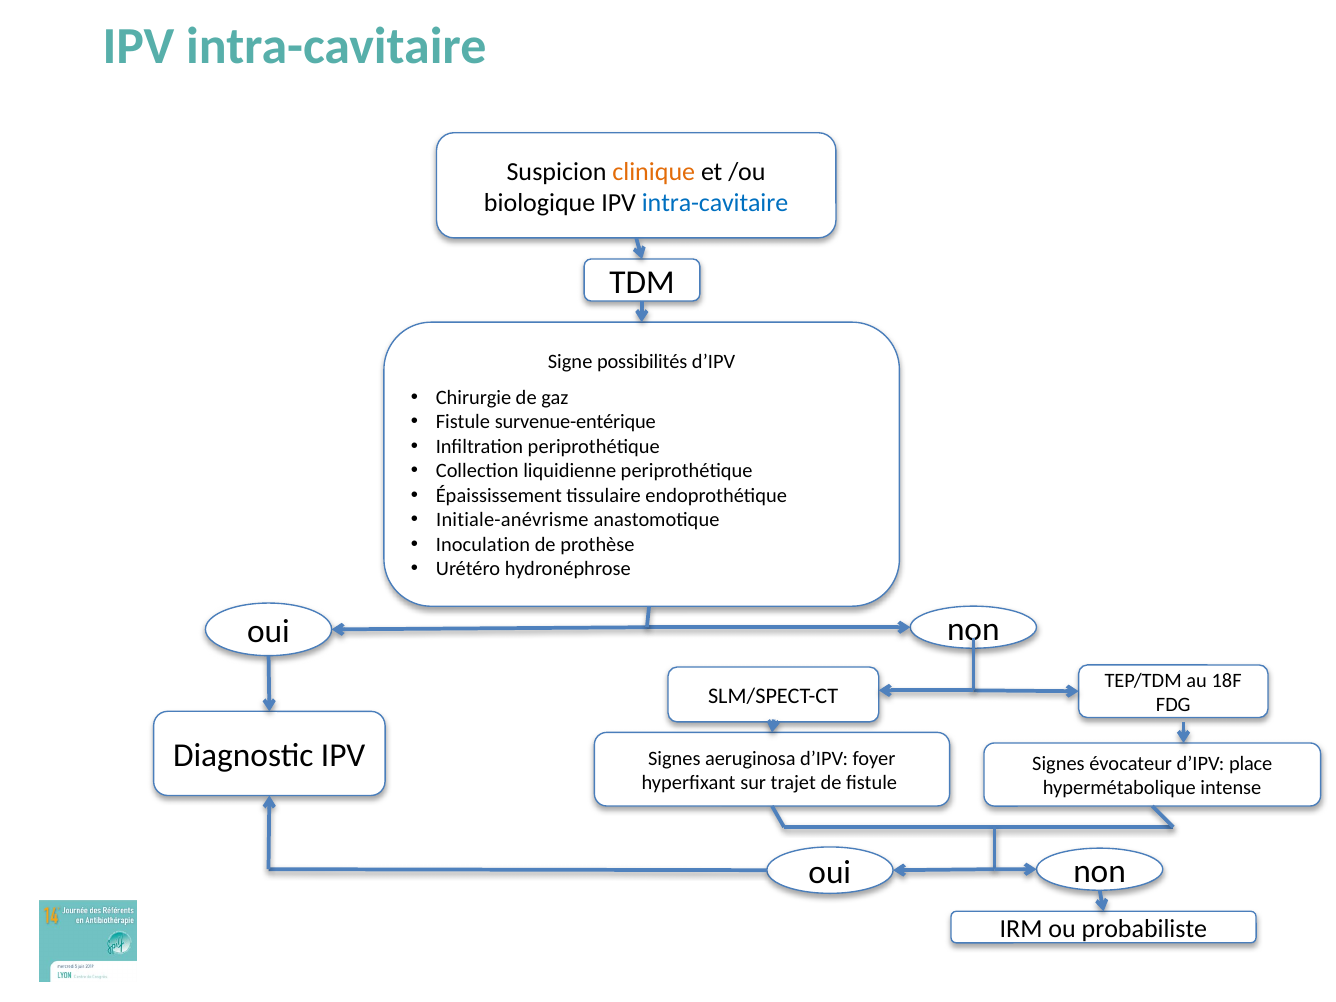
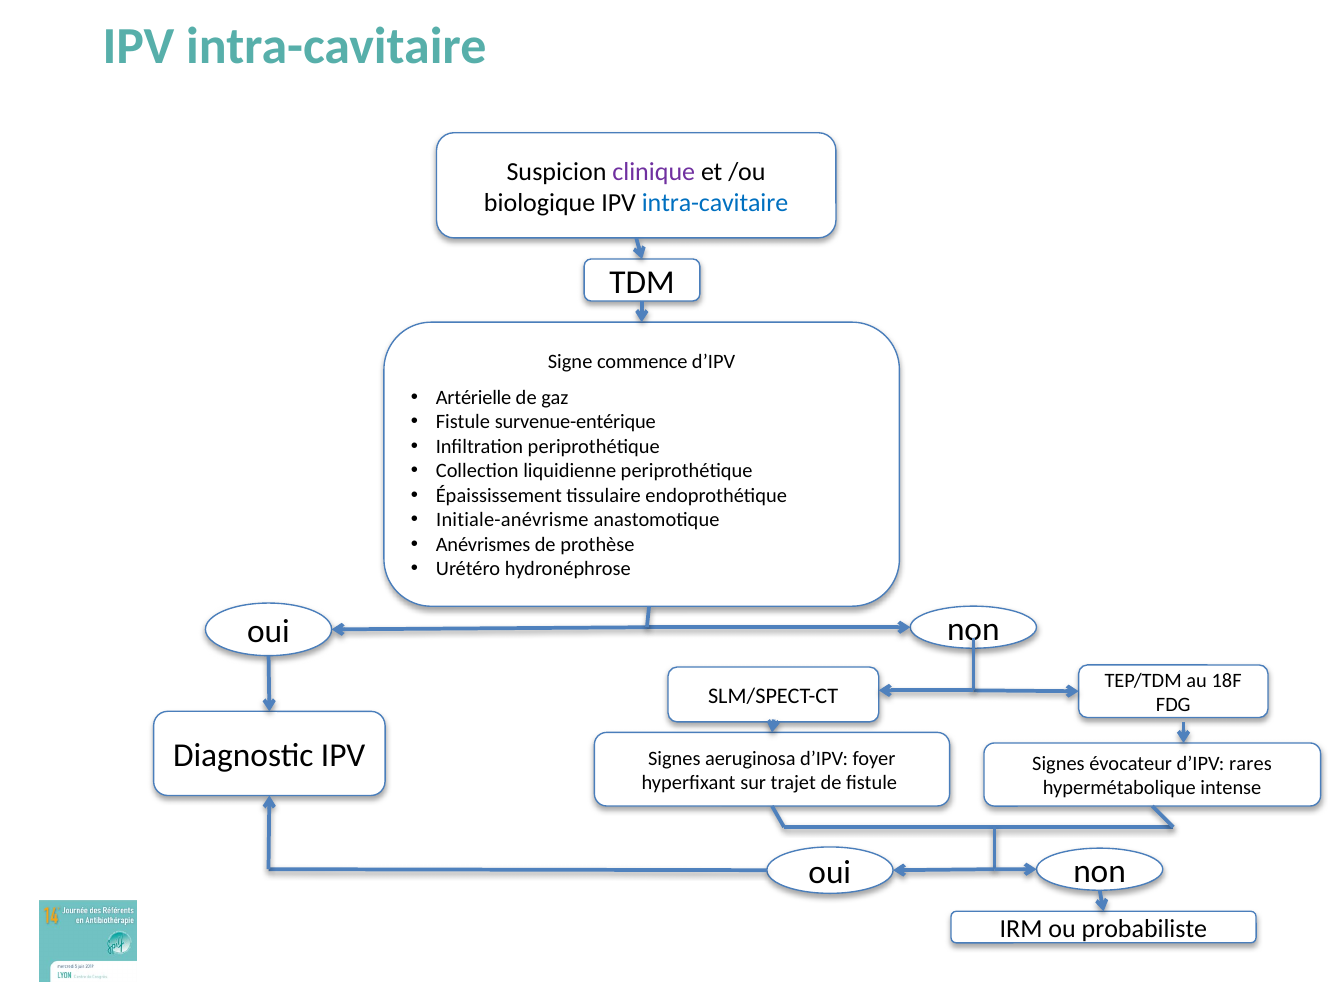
clinique colour: orange -> purple (654, 171)
possibilités: possibilités -> commence (642, 362)
Chirurgie: Chirurgie -> Artérielle (474, 398)
Inoculation: Inoculation -> Anévrismes (483, 545)
place: place -> rares (1250, 764)
